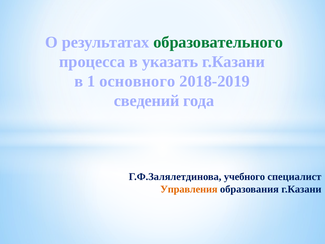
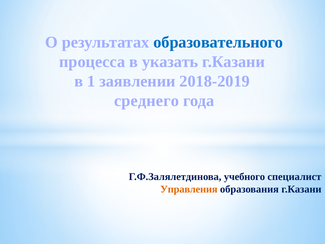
образовательного colour: green -> blue (218, 42)
основного: основного -> заявлении (137, 81)
сведений: сведений -> среднего (147, 101)
